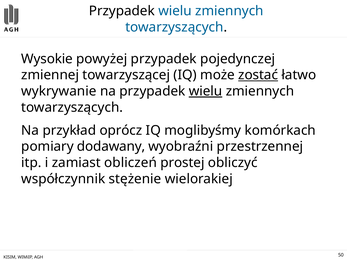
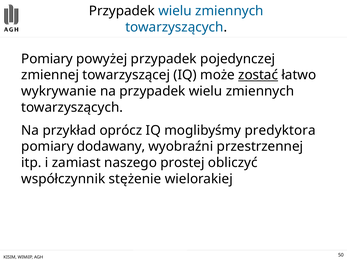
Wysokie: Wysokie -> Pomiary (47, 59)
wielu underline: present -> none (206, 91)
komórkach: komórkach -> predyktora (280, 130)
obliczeń: obliczeń -> naszego (131, 163)
